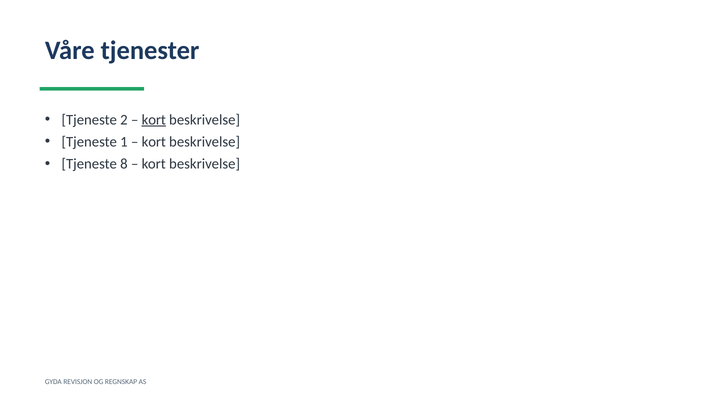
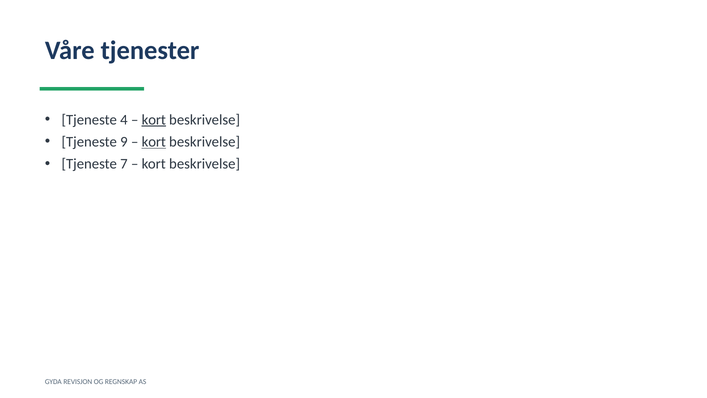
2: 2 -> 4 (124, 120)
1: 1 -> 9 (124, 142)
kort underline: none -> present (154, 142)
8: 8 -> 7 (124, 164)
